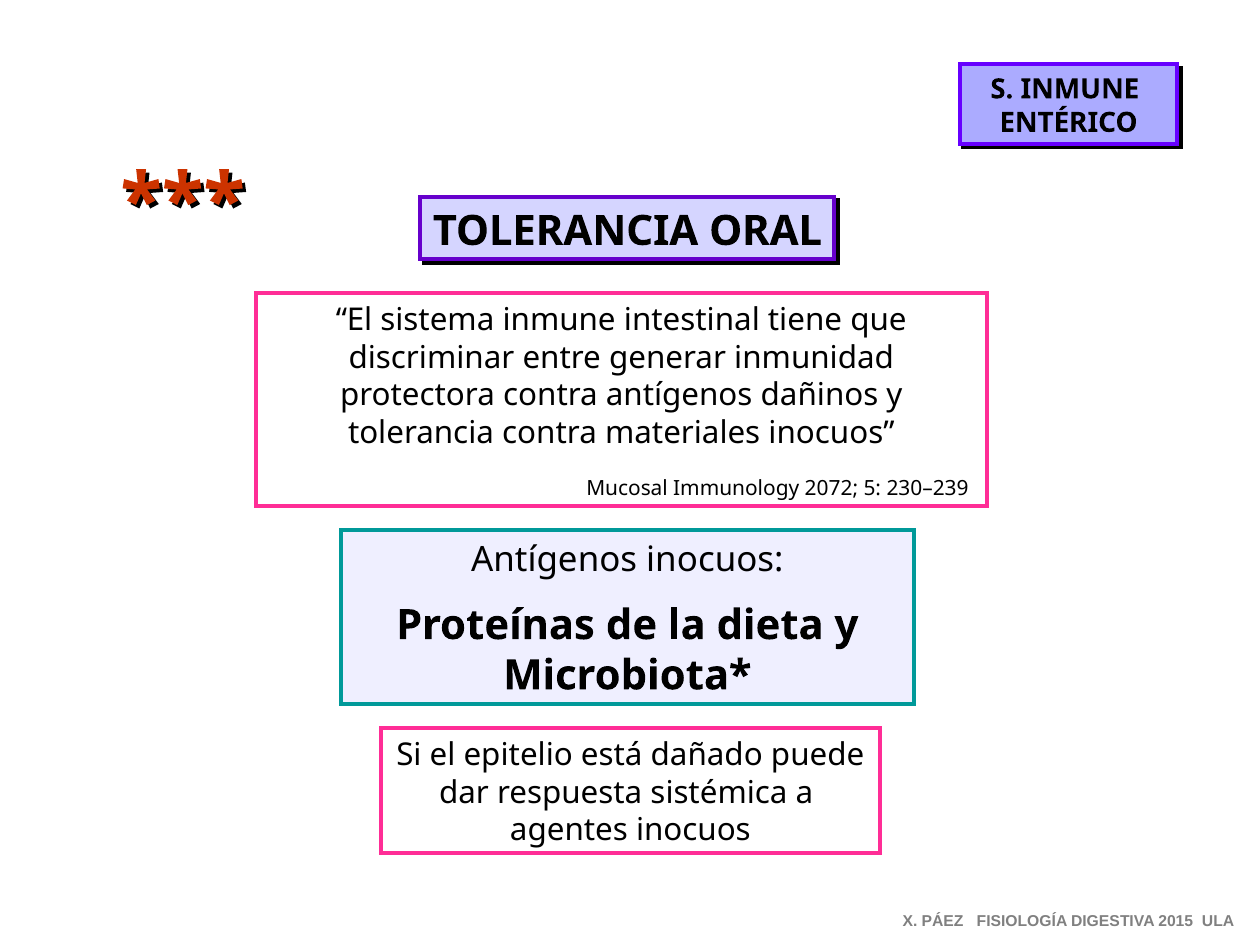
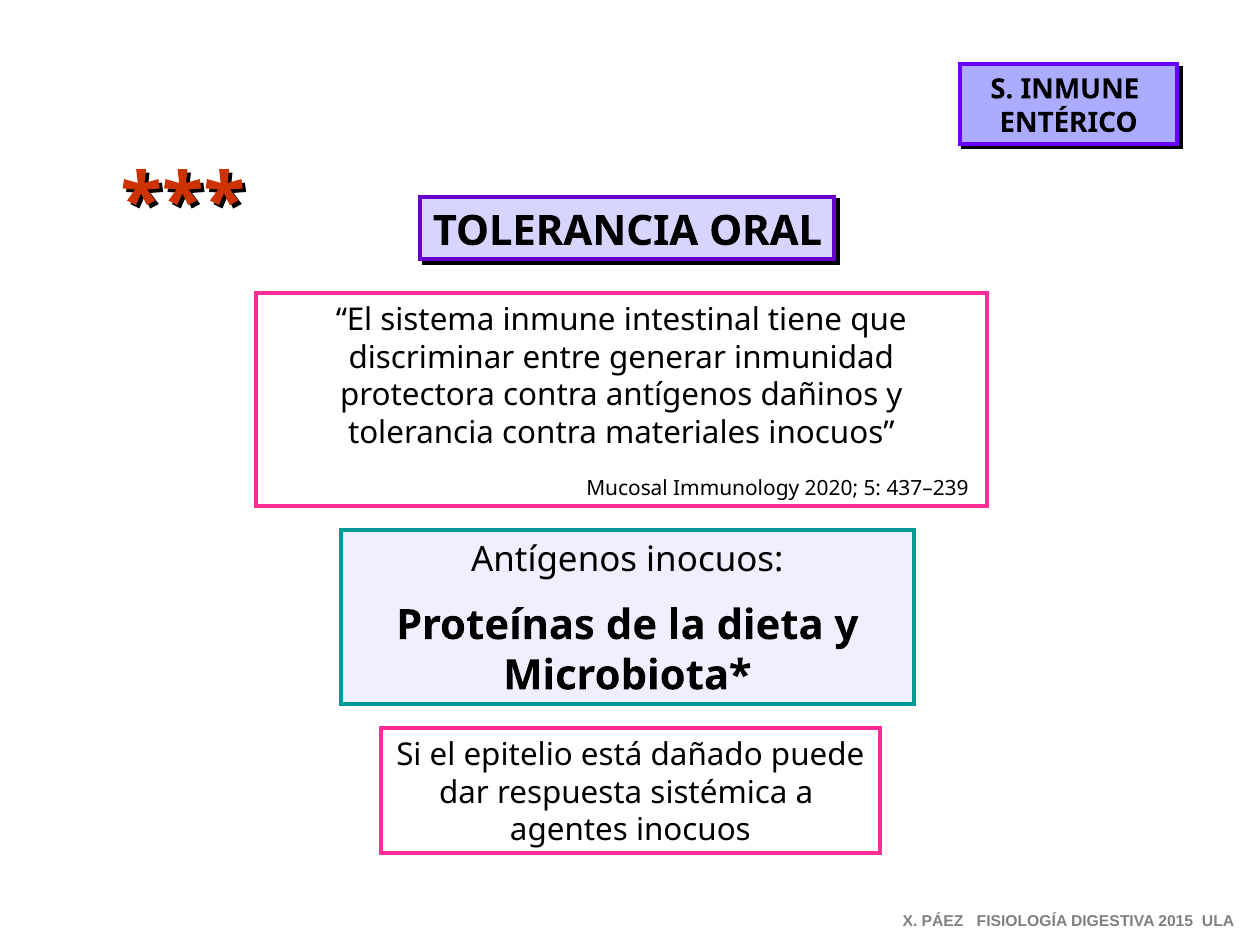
2072: 2072 -> 2020 (831, 489)
230–239: 230–239 -> 437–239 (928, 489)
